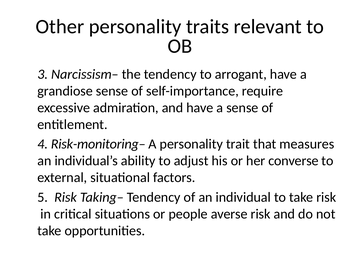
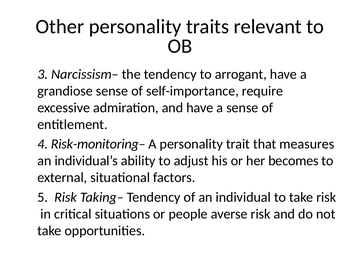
converse: converse -> becomes (293, 161)
